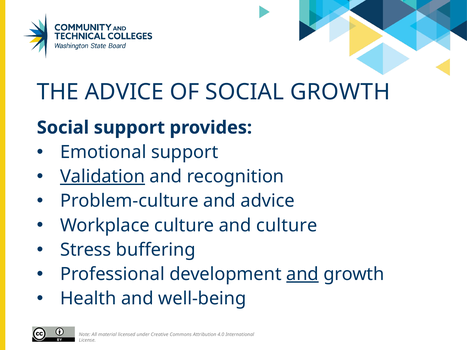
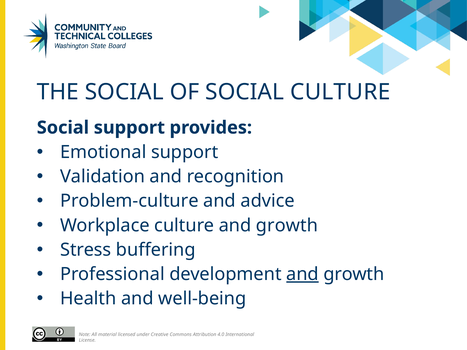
THE ADVICE: ADVICE -> SOCIAL (124, 92)
SOCIAL GROWTH: GROWTH -> CULTURE (340, 92)
Validation underline: present -> none (103, 177)
culture and culture: culture -> growth (287, 226)
